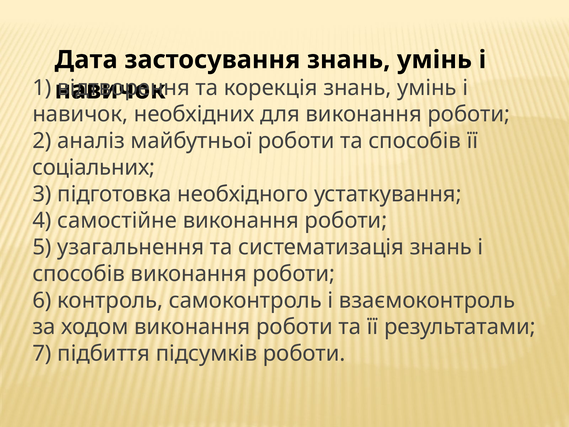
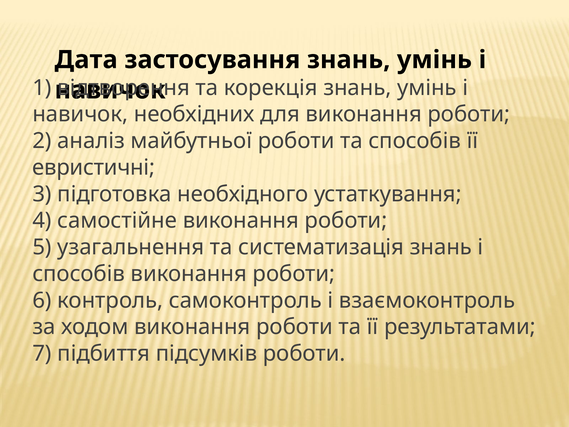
соціальних: соціальних -> евристичні (94, 167)
